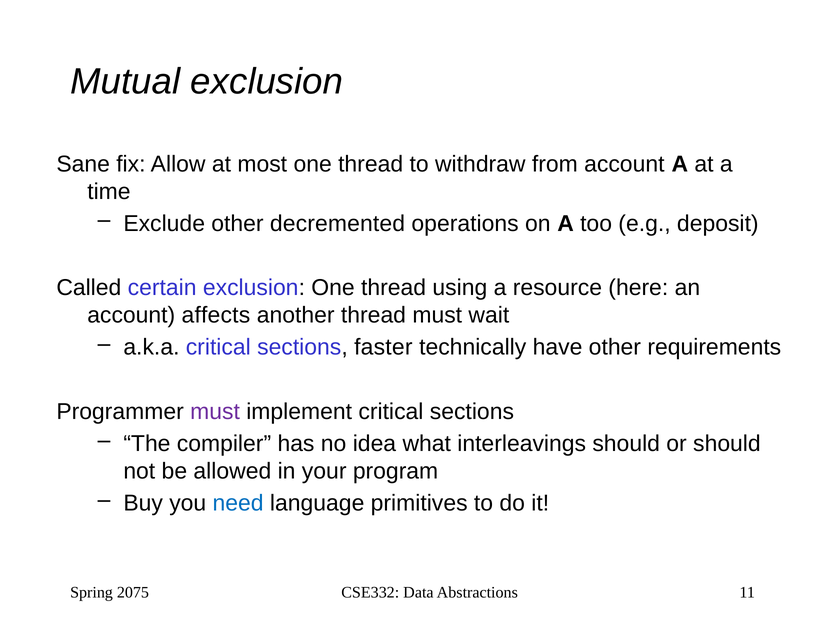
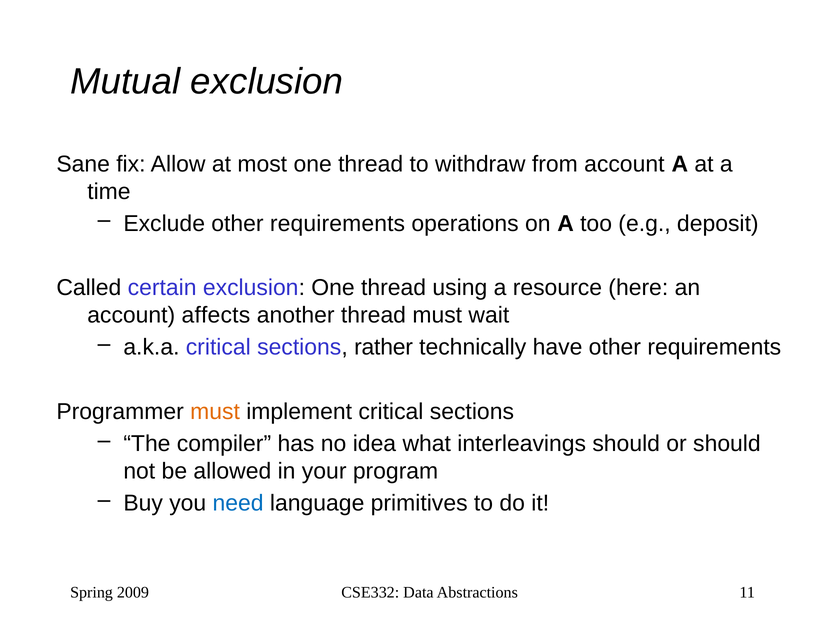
Exclude other decremented: decremented -> requirements (338, 223)
faster: faster -> rather (384, 347)
must colour: purple -> orange (215, 411)
2075: 2075 -> 2009 (133, 592)
